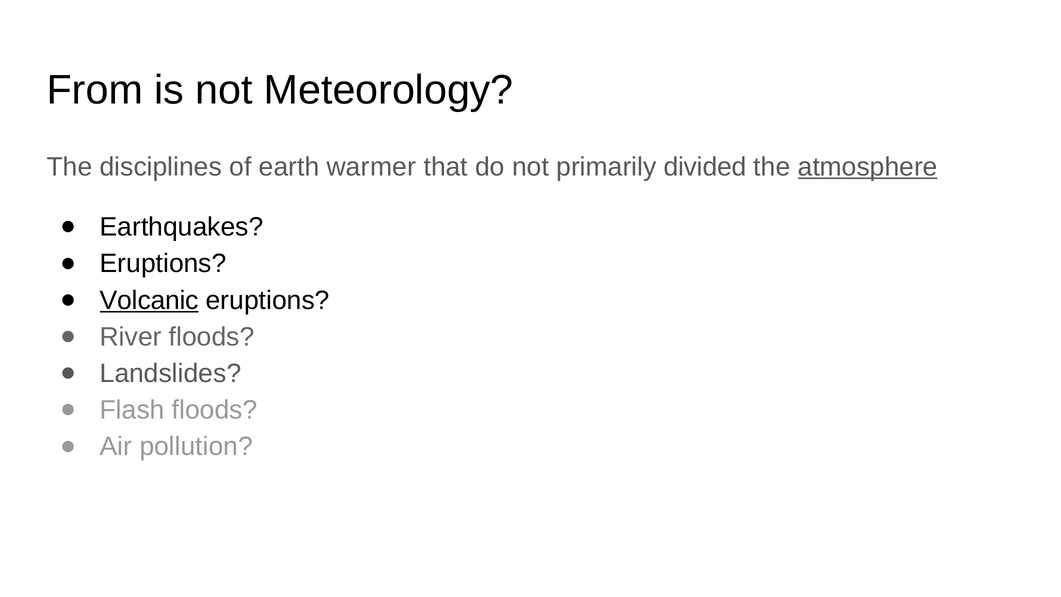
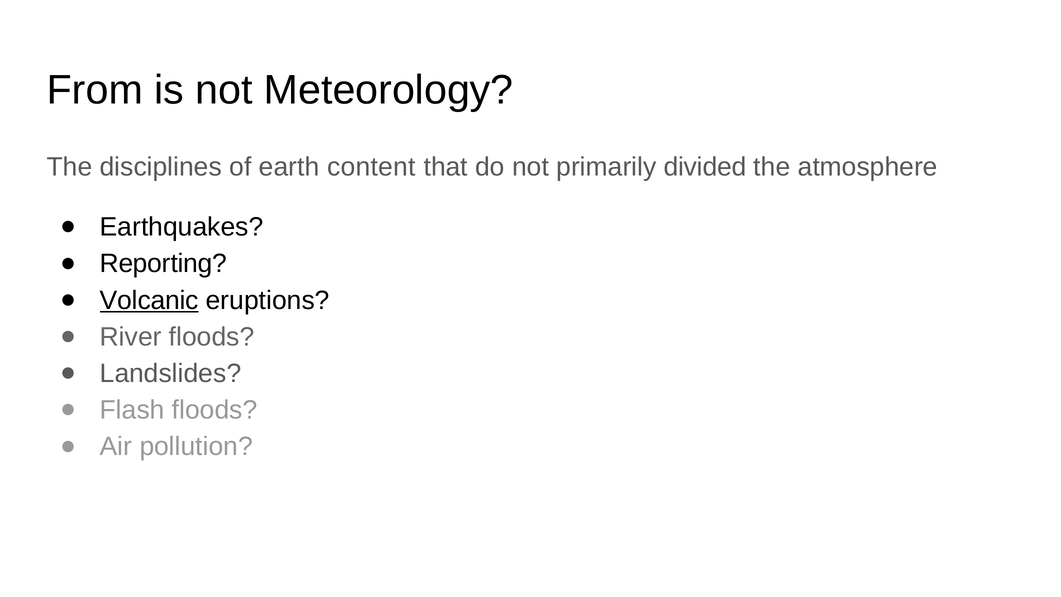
warmer: warmer -> content (371, 167)
atmosphere underline: present -> none (868, 167)
Eruptions: Eruptions -> Reporting (163, 264)
